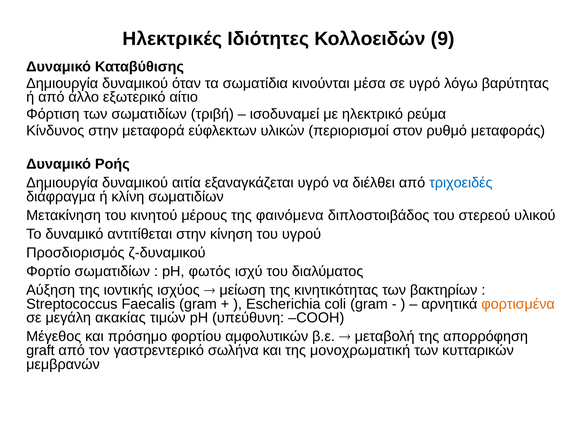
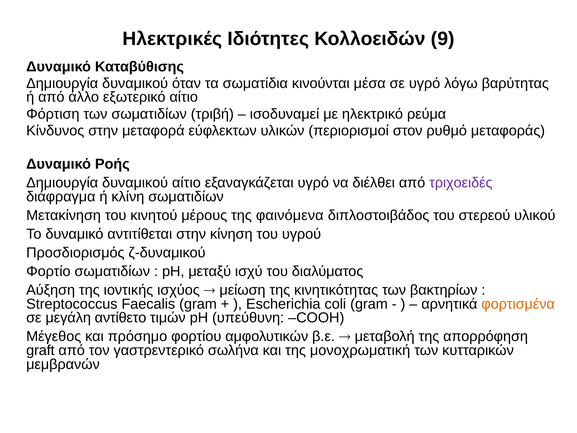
δυναμικού αιτία: αιτία -> αίτιο (186, 183)
τριχοειδές colour: blue -> purple (461, 183)
φωτός: φωτός -> μεταξύ (210, 271)
ακακίας: ακακίας -> αντίθετο (121, 318)
